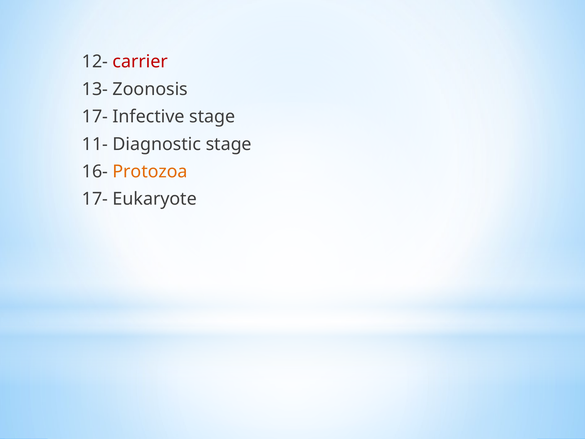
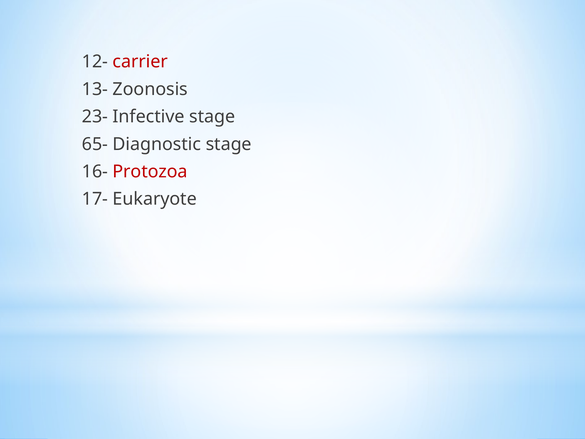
17-: 17- -> 23- (95, 117)
11-: 11- -> 65- (95, 144)
Protozoa colour: orange -> red (150, 172)
